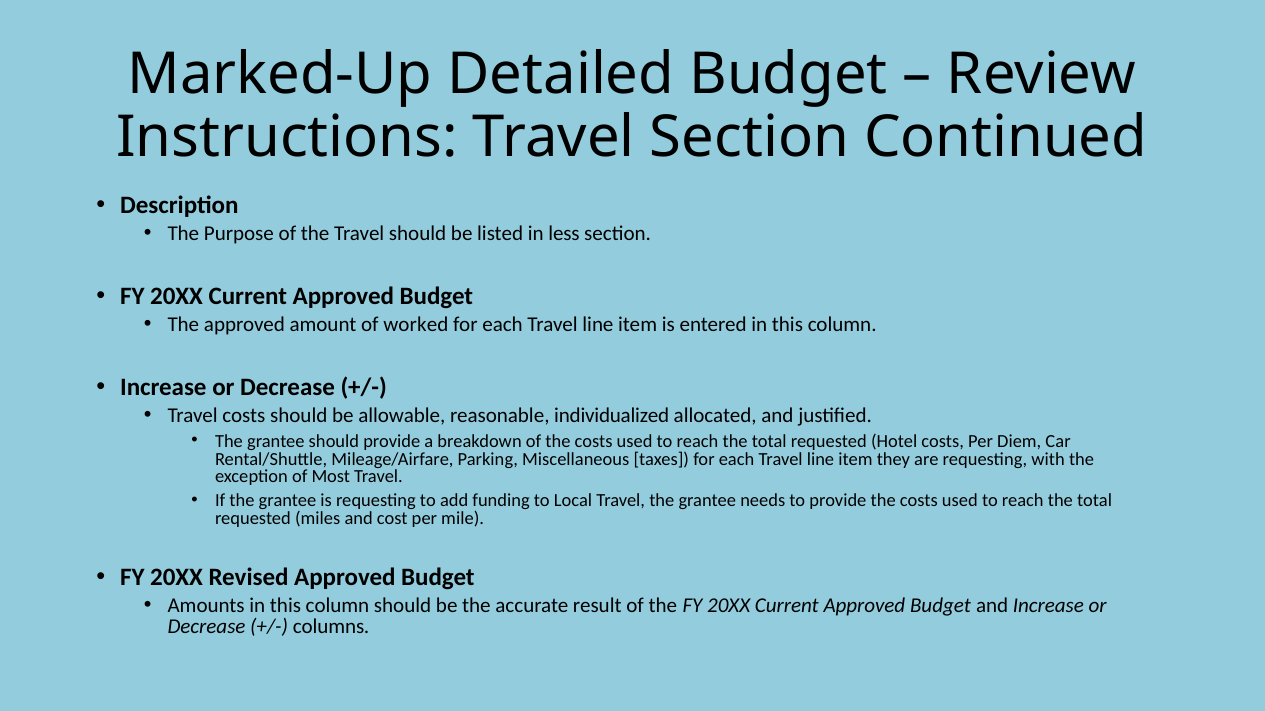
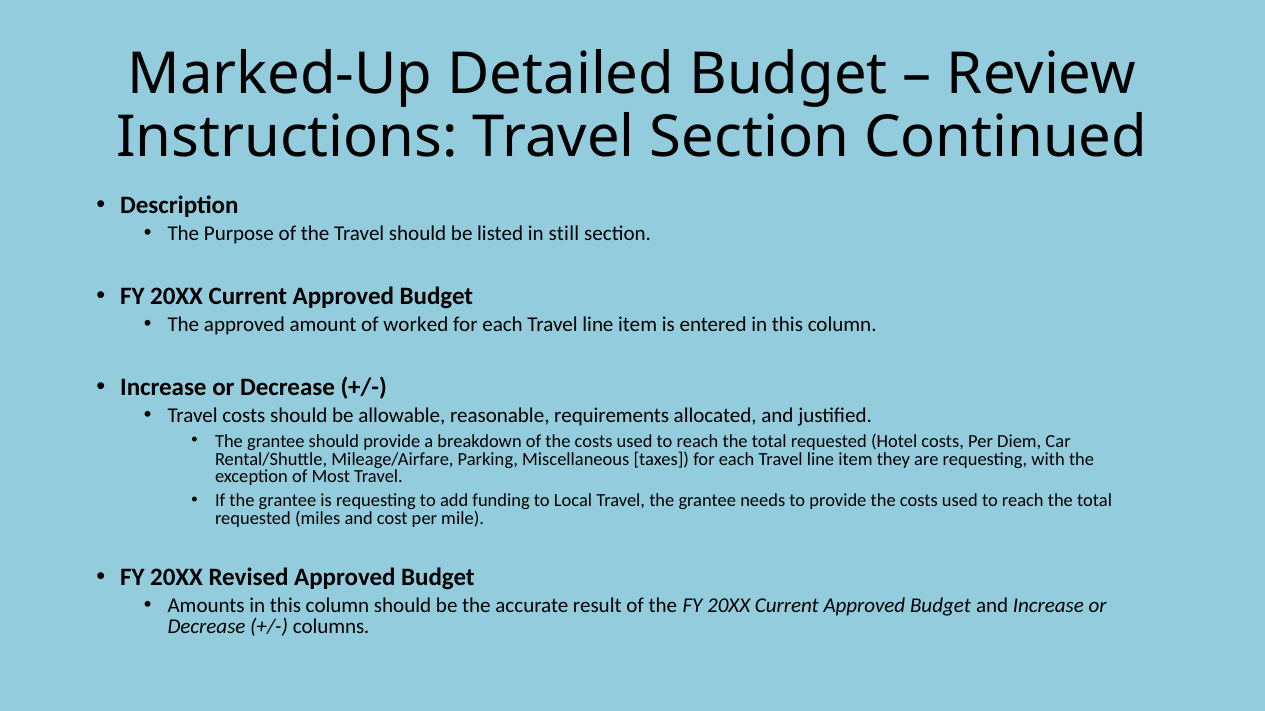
less: less -> still (564, 234)
individualized: individualized -> requirements (612, 416)
